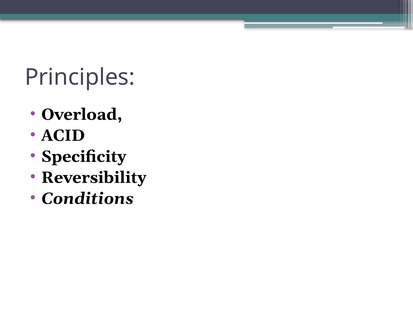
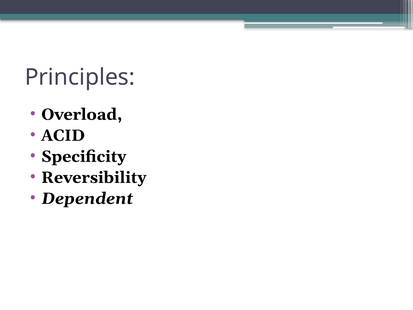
Conditions: Conditions -> Dependent (87, 198)
